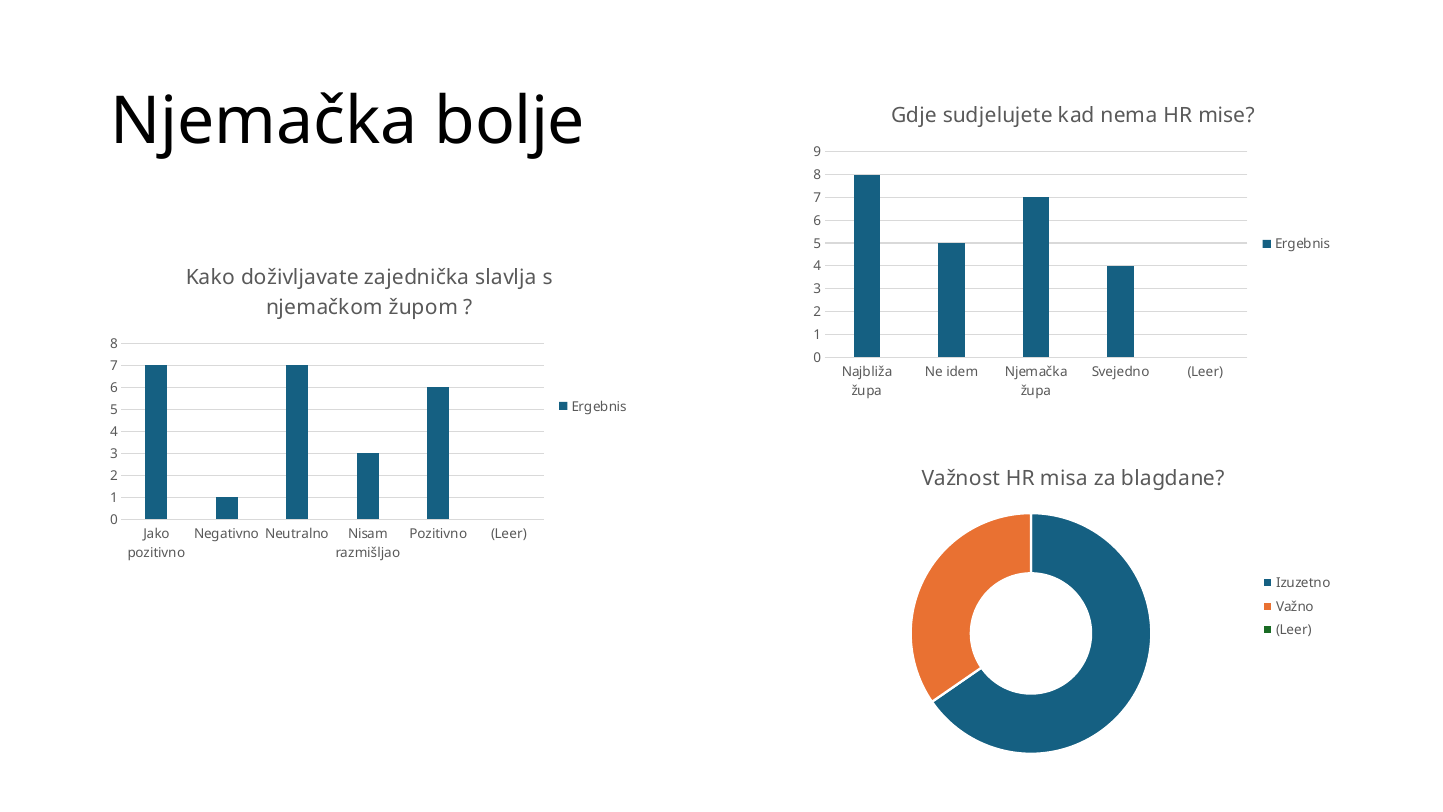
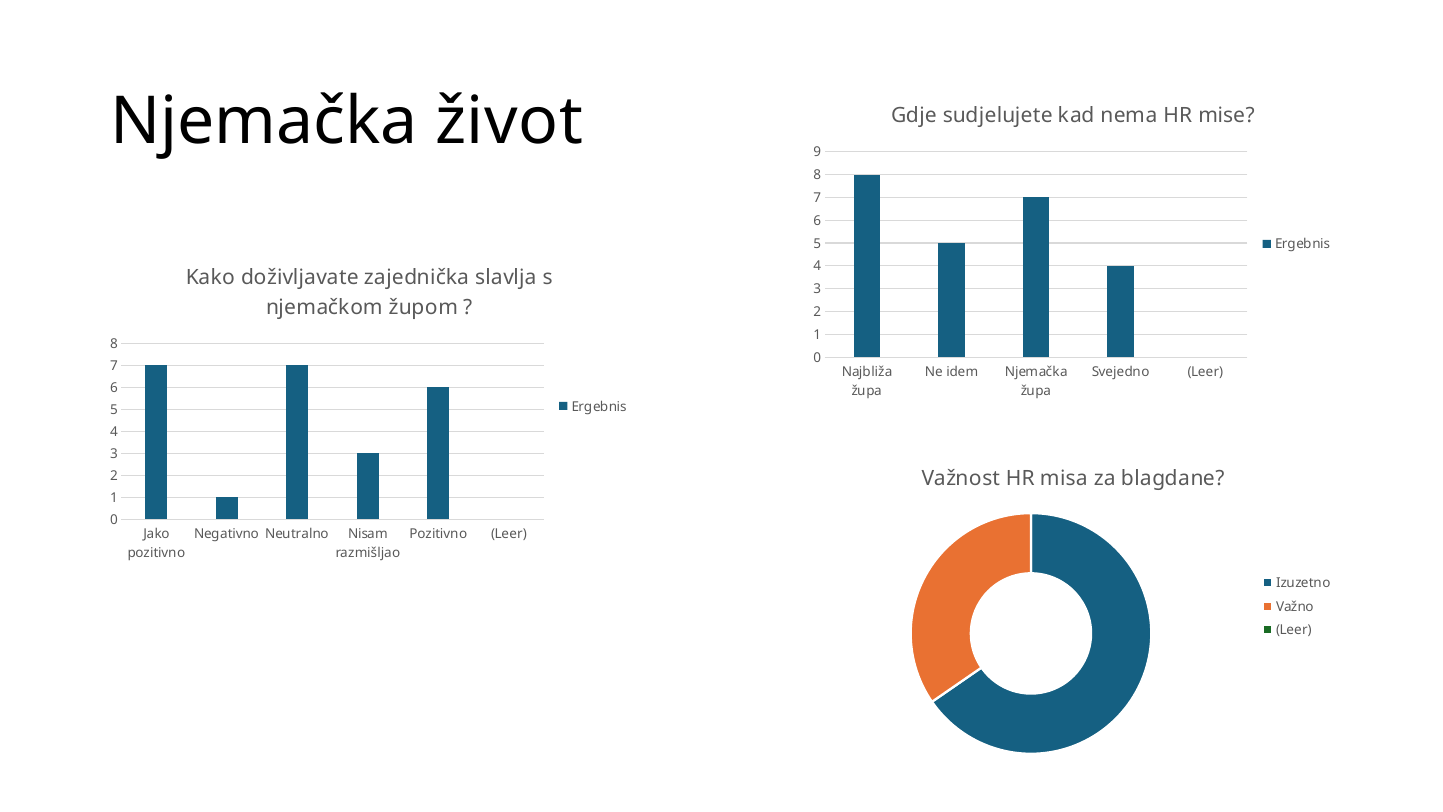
bolje: bolje -> život (509, 121)
